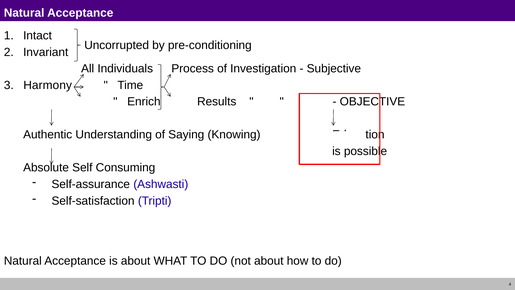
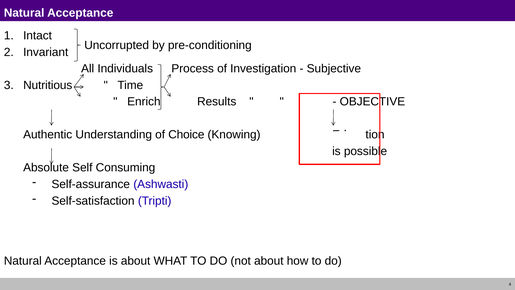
Harmony: Harmony -> Nutritious (48, 85)
Saying: Saying -> Choice (186, 135)
